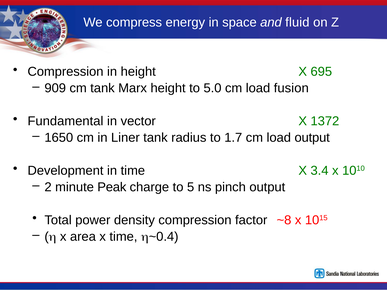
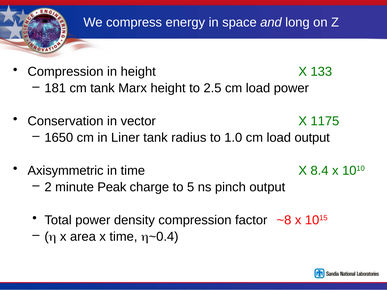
fluid: fluid -> long (297, 22)
695: 695 -> 133 (321, 72)
909: 909 -> 181 (55, 88)
5.0: 5.0 -> 2.5 (212, 88)
load fusion: fusion -> power (291, 88)
Fundamental: Fundamental -> Conservation (65, 121)
1372: 1372 -> 1175 (325, 121)
1.7: 1.7 -> 1.0 (233, 138)
Development: Development -> Axisymmetric (66, 171)
3.4: 3.4 -> 8.4 (320, 171)
